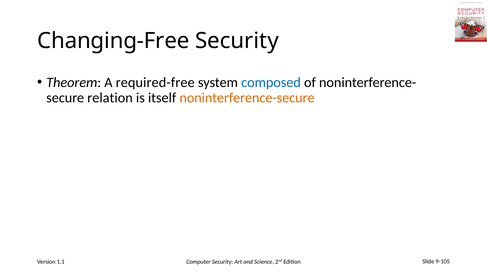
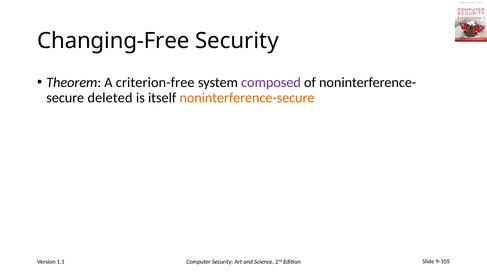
required-free: required-free -> criterion-free (155, 82)
composed colour: blue -> purple (271, 82)
relation: relation -> deleted (110, 98)
